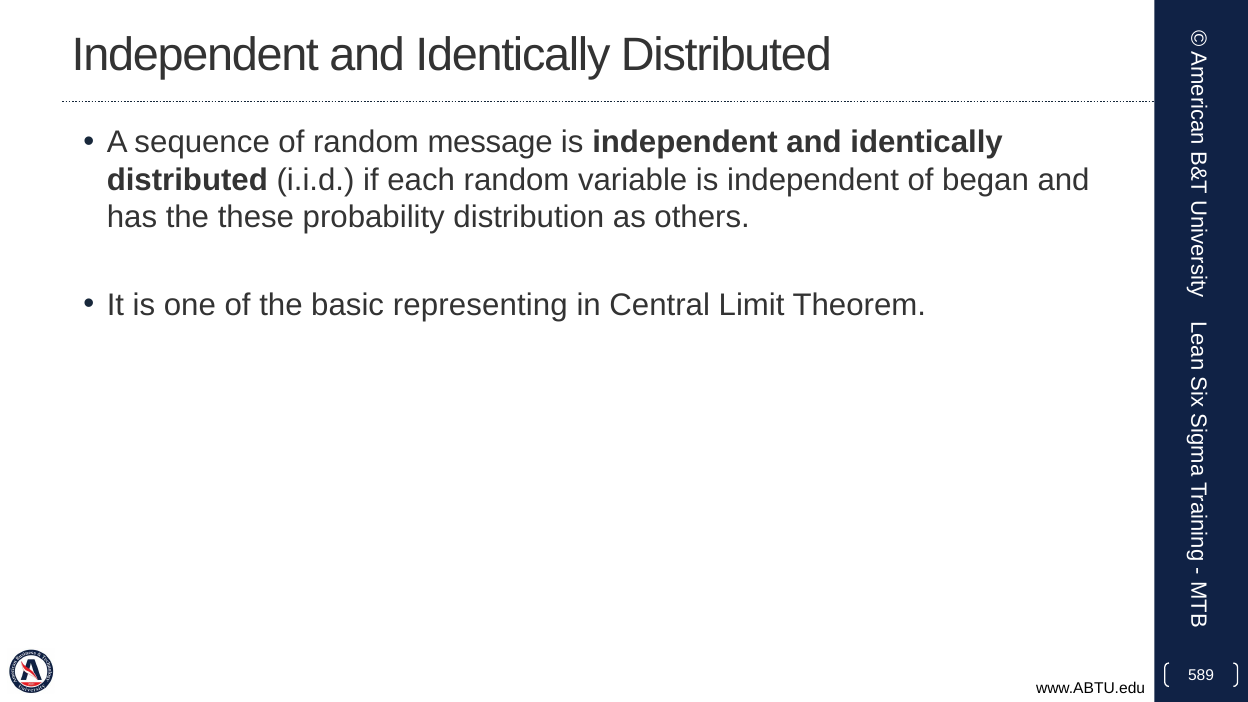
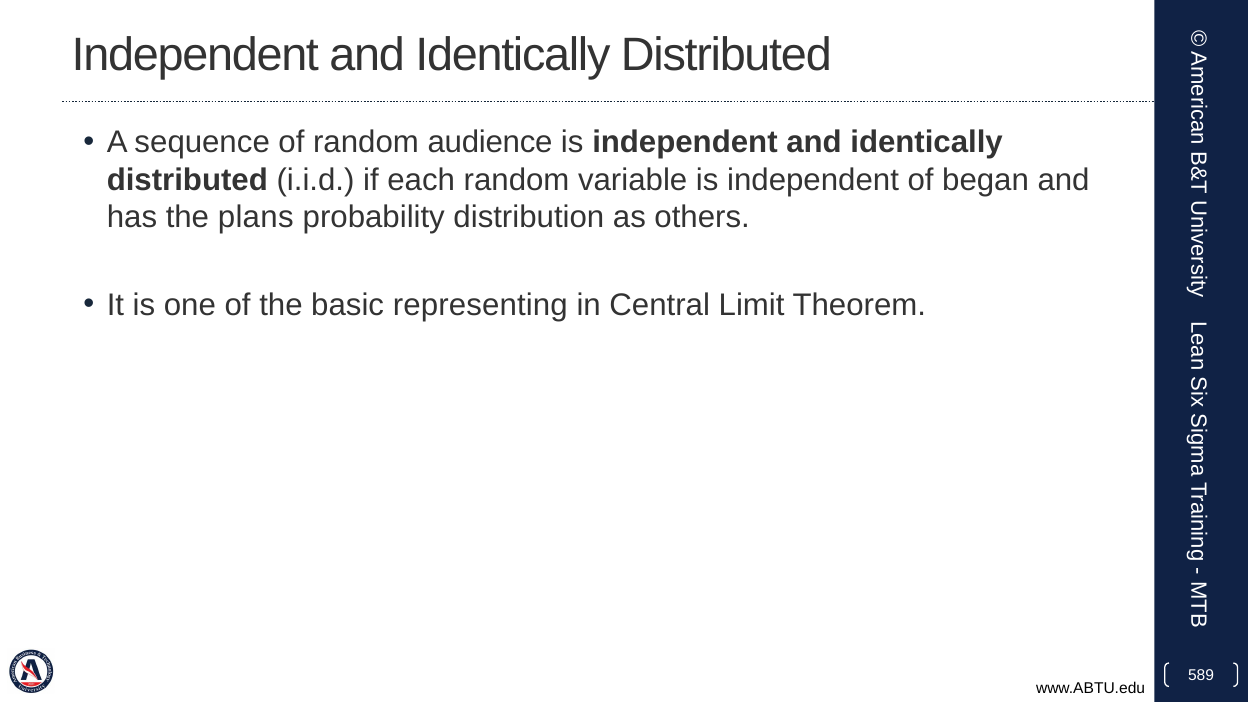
message: message -> audience (490, 143)
these: these -> plans (256, 217)
